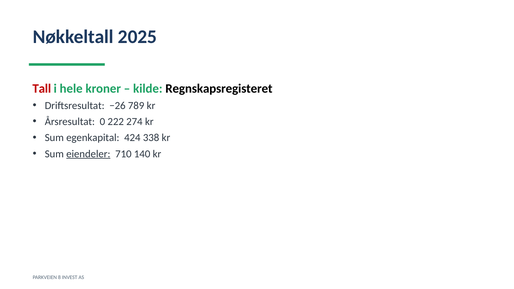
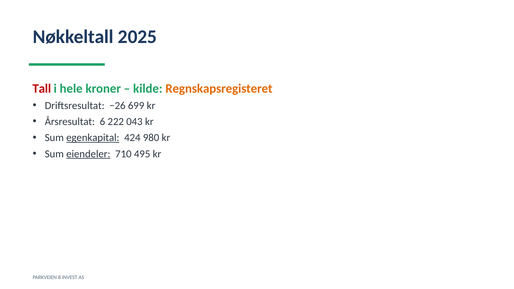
Regnskapsregisteret colour: black -> orange (219, 88)
789: 789 -> 699 (136, 106)
0: 0 -> 6 (102, 122)
274: 274 -> 043 (134, 122)
egenkapital underline: none -> present (93, 138)
338: 338 -> 980 (151, 138)
140: 140 -> 495 (142, 154)
